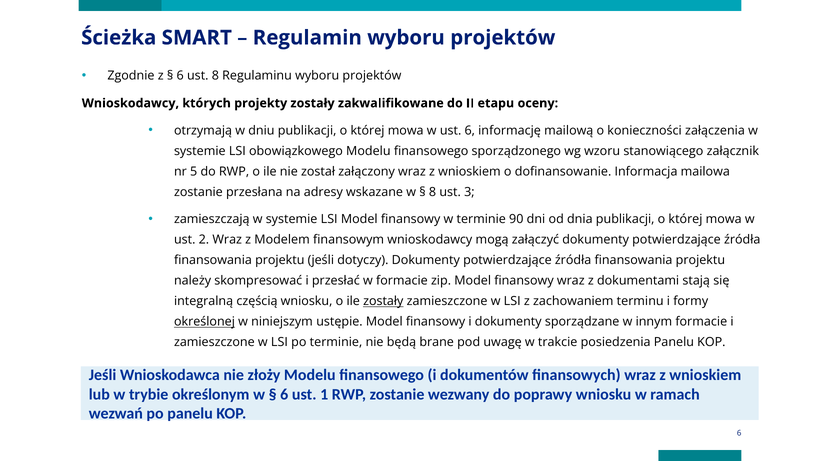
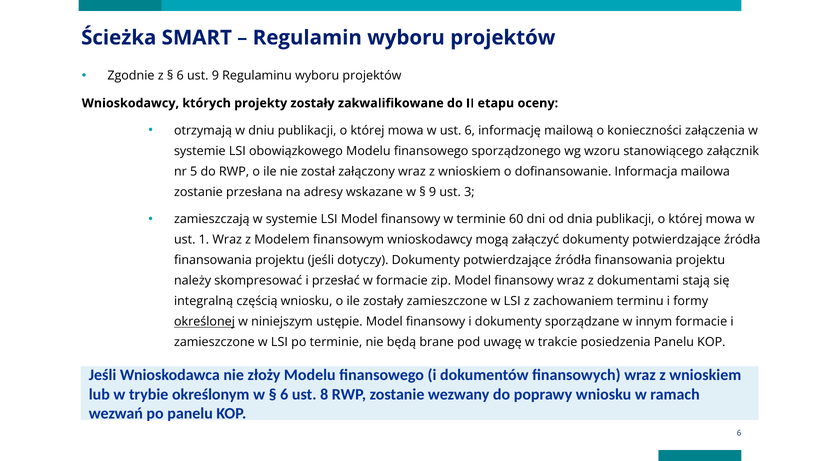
ust 8: 8 -> 9 (215, 76)
8: 8 -> 9 (433, 192)
90: 90 -> 60 (516, 219)
2: 2 -> 1 (204, 240)
zostały underline: present -> none (383, 301)
1: 1 -> 8 (324, 395)
